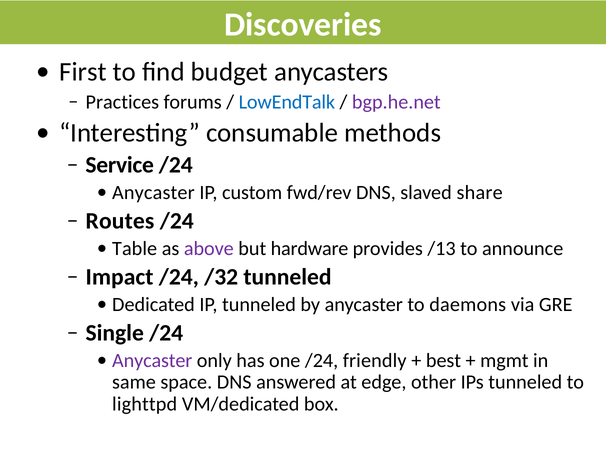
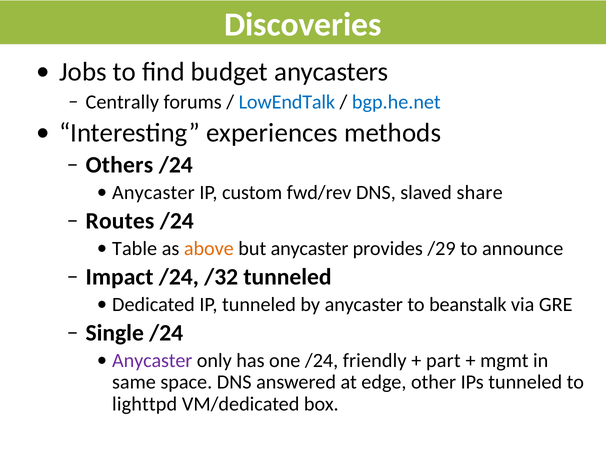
First: First -> Jobs (83, 72)
Practices: Practices -> Centrally (122, 102)
bgp.he.net colour: purple -> blue (396, 102)
consumable: consumable -> experiences (272, 133)
Service: Service -> Others (119, 165)
above colour: purple -> orange (209, 249)
but hardware: hardware -> anycaster (310, 249)
/13: /13 -> /29 (442, 249)
daemons: daemons -> beanstalk (468, 305)
best: best -> part (443, 361)
